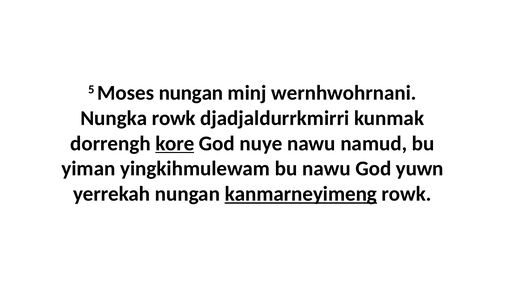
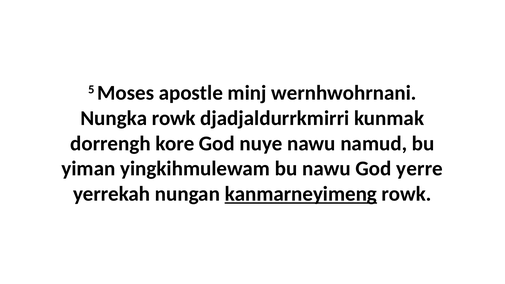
Moses nungan: nungan -> apostle (191, 93)
kore underline: present -> none (175, 143)
yuwn: yuwn -> yerre (420, 169)
